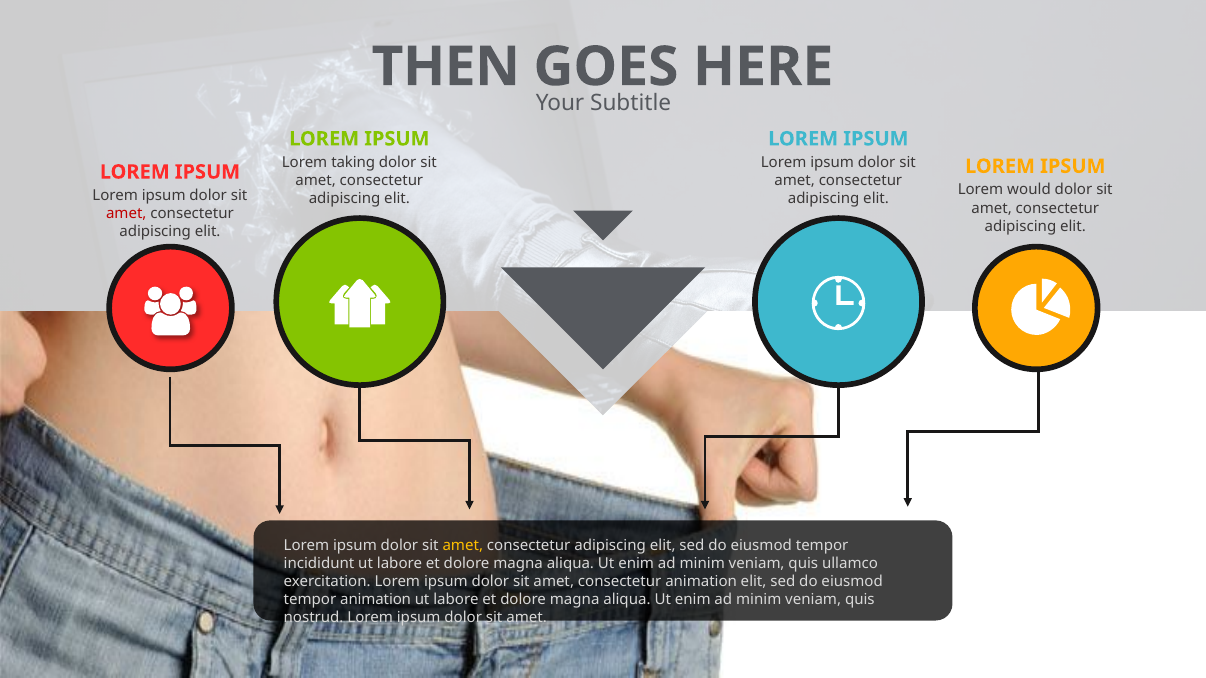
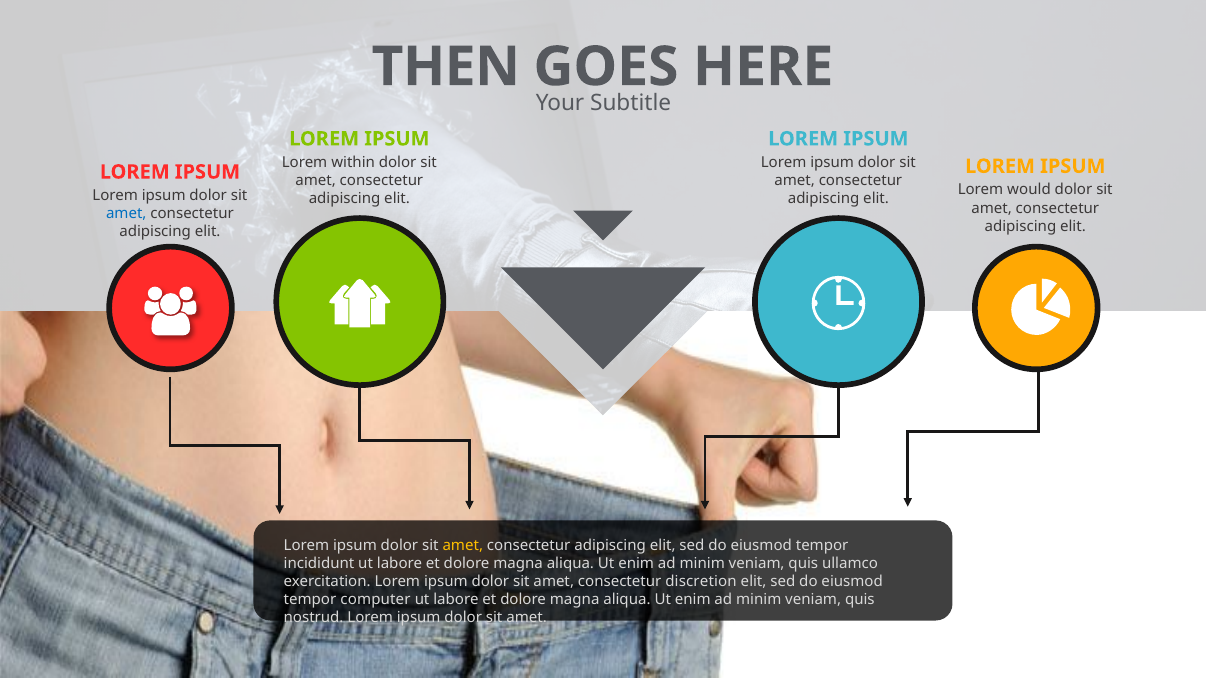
taking: taking -> within (353, 163)
amet colour: red -> blue (126, 214)
consectetur animation: animation -> discretion (701, 582)
tempor animation: animation -> computer (375, 600)
